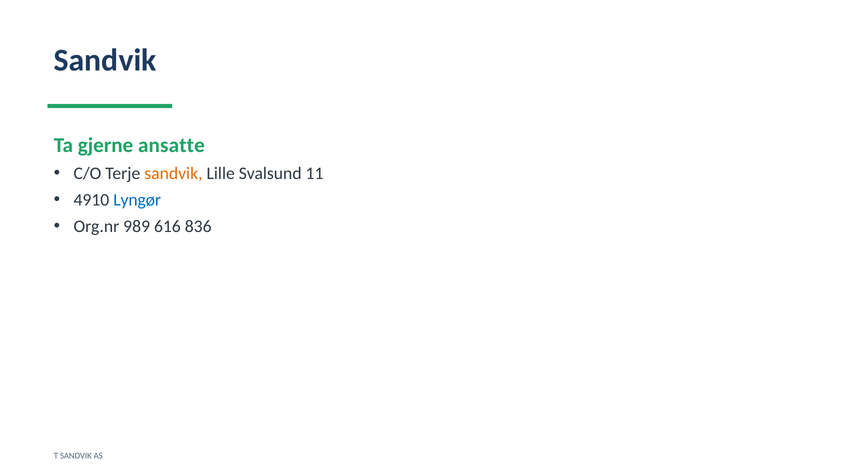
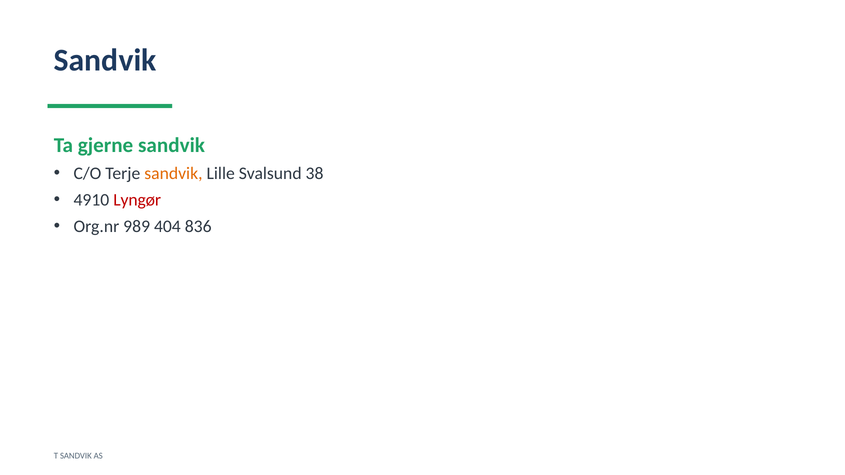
gjerne ansatte: ansatte -> sandvik (172, 145)
11: 11 -> 38 (315, 174)
Lyngør colour: blue -> red (137, 200)
616: 616 -> 404 (167, 227)
